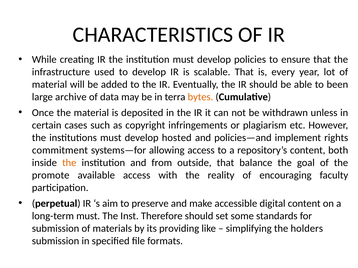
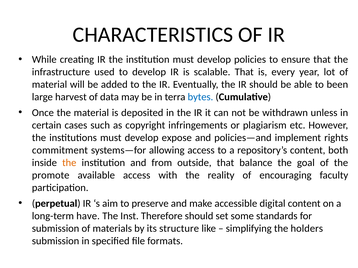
archive: archive -> harvest (71, 97)
bytes colour: orange -> blue (200, 97)
hosted: hosted -> expose (177, 138)
long-term must: must -> have (88, 216)
providing: providing -> structure (179, 229)
